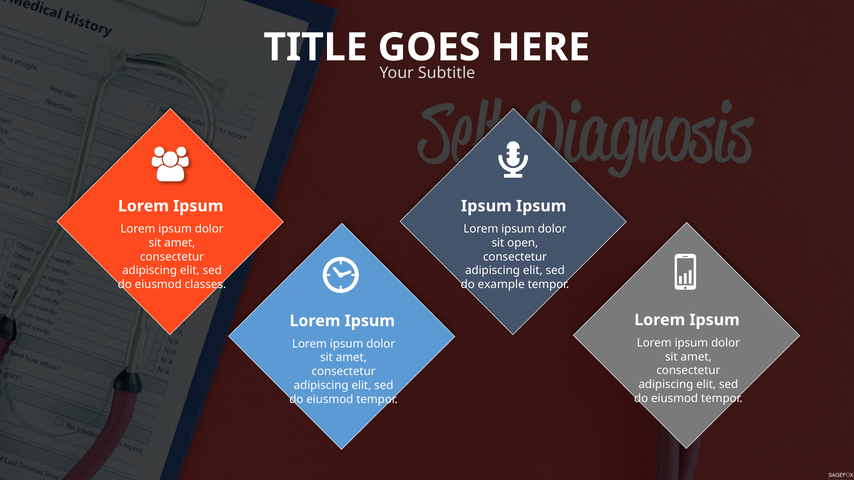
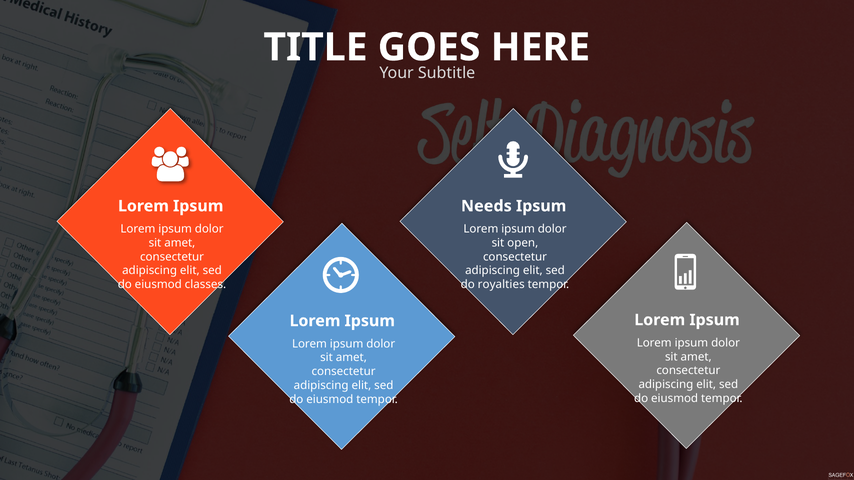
Ipsum: Ipsum -> Needs (486, 206)
example: example -> royalties (501, 285)
